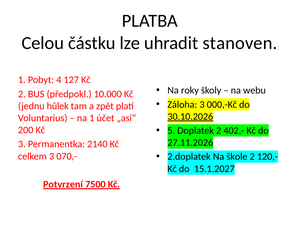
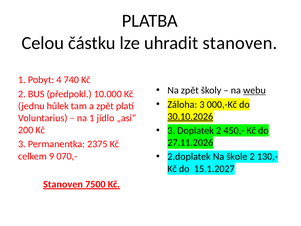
127: 127 -> 740 (71, 80)
Na roky: roky -> zpět (190, 90)
webu underline: none -> present (254, 90)
účet: účet -> jídlo (106, 118)
5: 5 -> 3 (171, 130)
402,-: 402,- -> 450,- (234, 130)
2140: 2140 -> 2375 (97, 144)
120,-: 120,- -> 130,- (267, 157)
celkem 3: 3 -> 9 (52, 156)
Potvrzení: Potvrzení -> Stanoven (63, 184)
